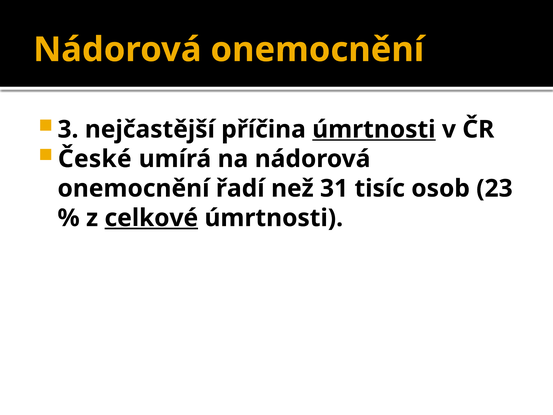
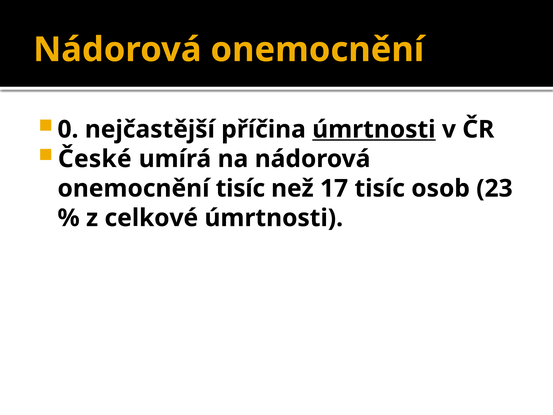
3: 3 -> 0 (68, 129)
onemocnění řadí: řadí -> tisíc (240, 188)
31: 31 -> 17 (334, 188)
celkové underline: present -> none (151, 218)
